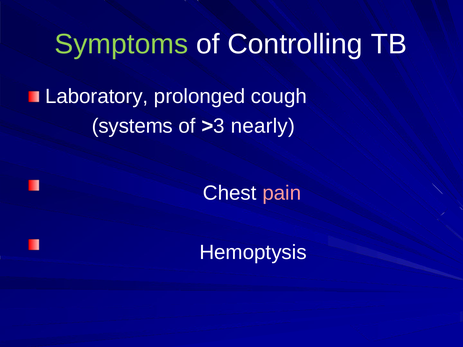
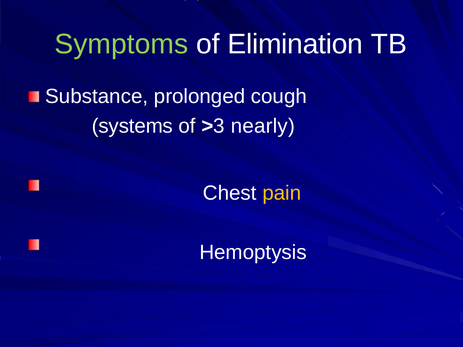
Controlling: Controlling -> Elimination (295, 44)
Laboratory: Laboratory -> Substance (97, 97)
pain colour: pink -> yellow (282, 193)
